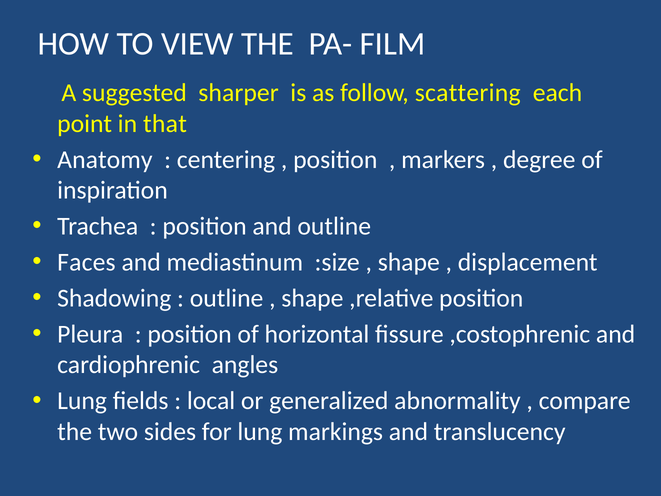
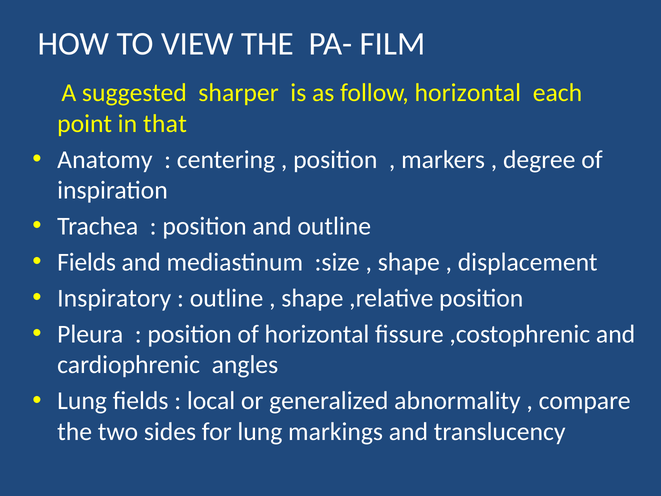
follow scattering: scattering -> horizontal (468, 93)
Faces: Faces -> Fields (87, 262)
Shadowing: Shadowing -> Inspiratory (114, 298)
